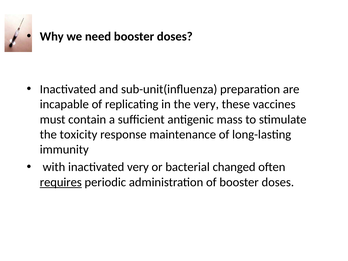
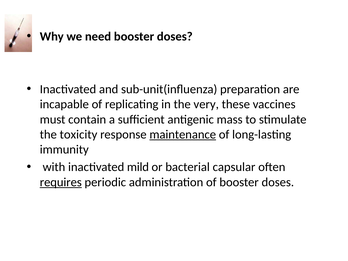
maintenance underline: none -> present (183, 134)
inactivated very: very -> mild (138, 167)
changed: changed -> capsular (234, 167)
